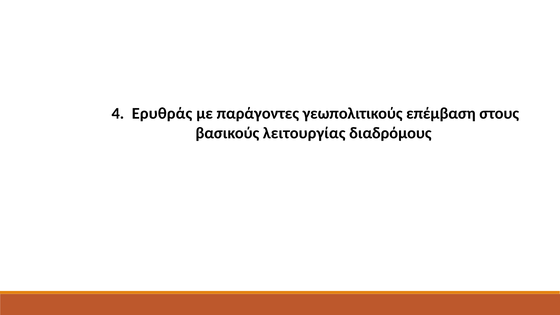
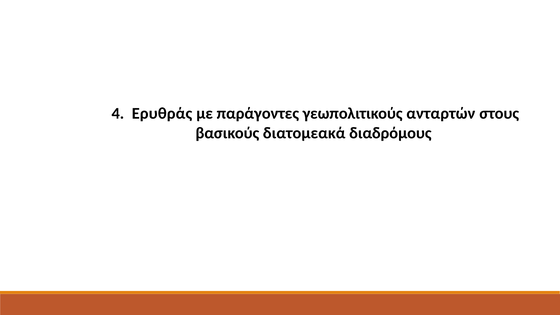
επέμβαση: επέμβαση -> ανταρτών (441, 114)
λειτουργίας: λειτουργίας -> διατομεακά (304, 133)
